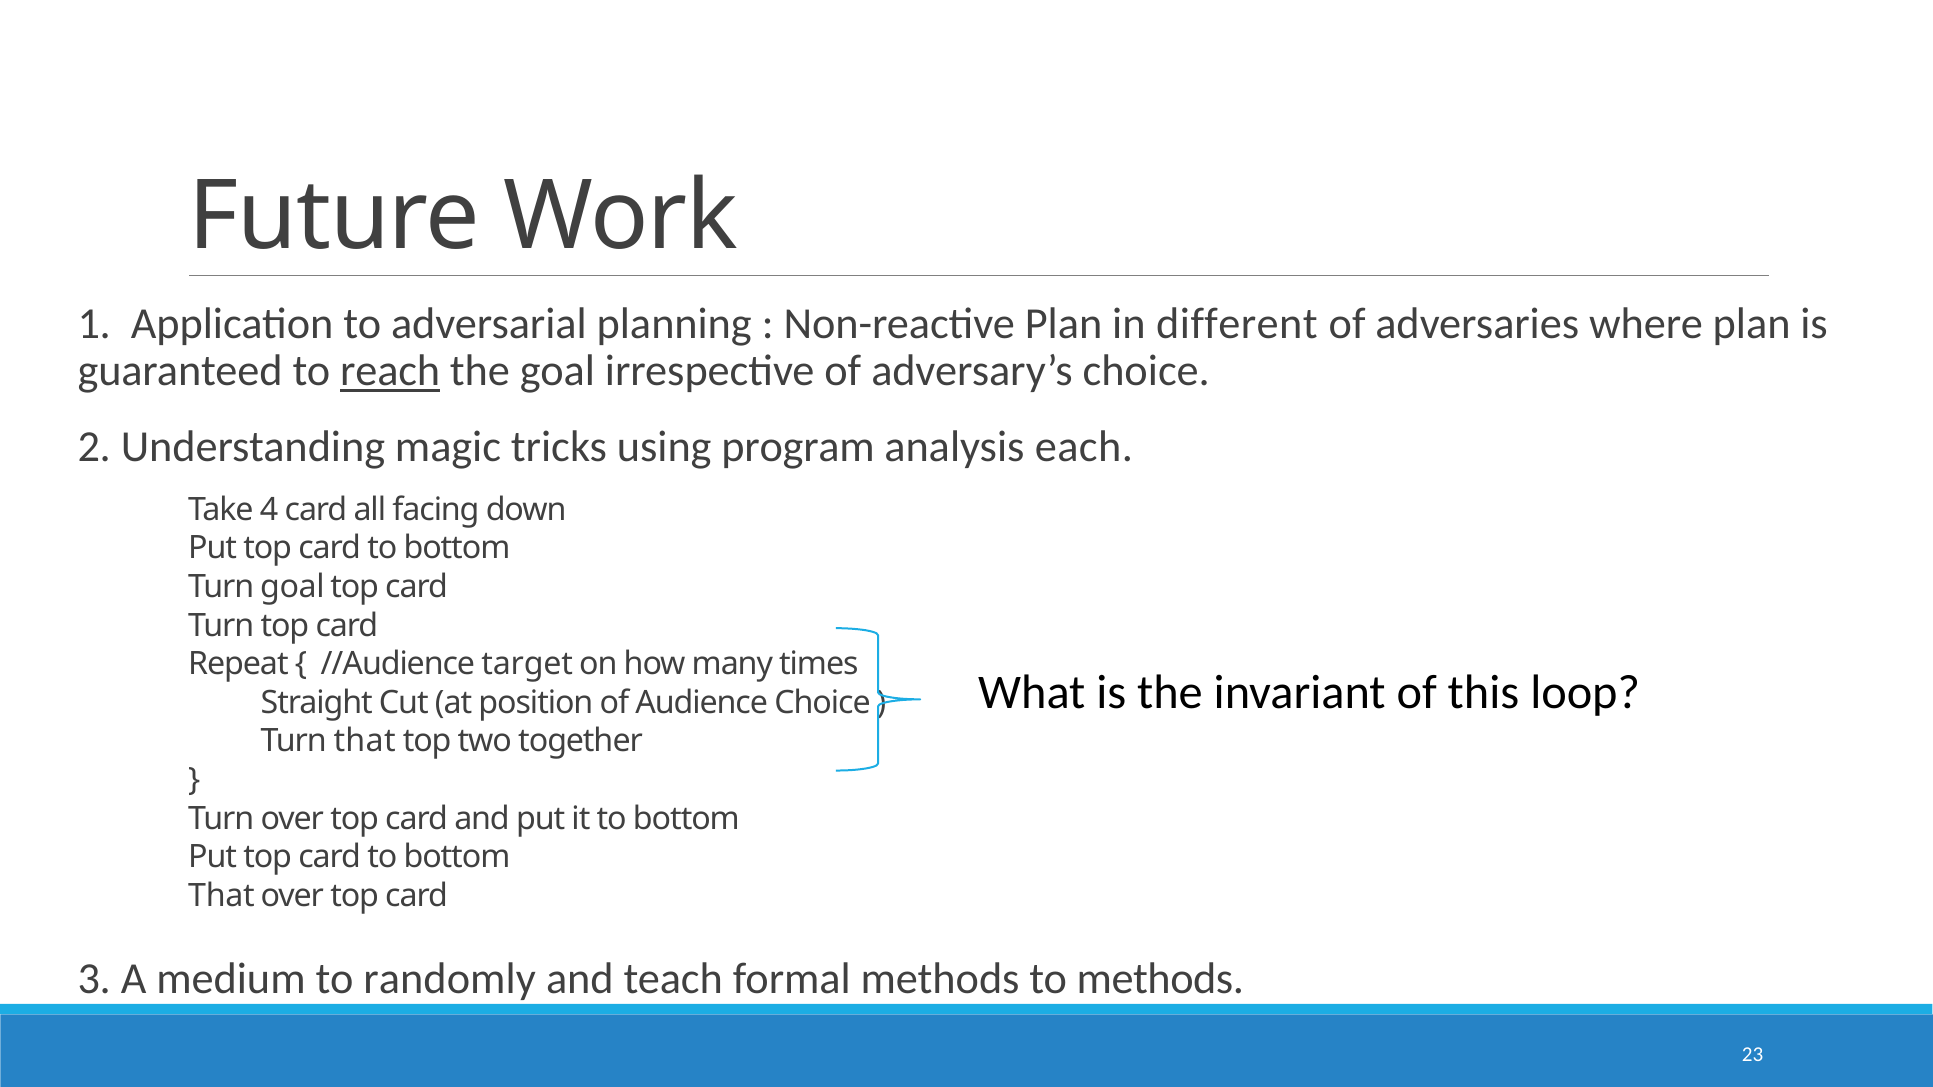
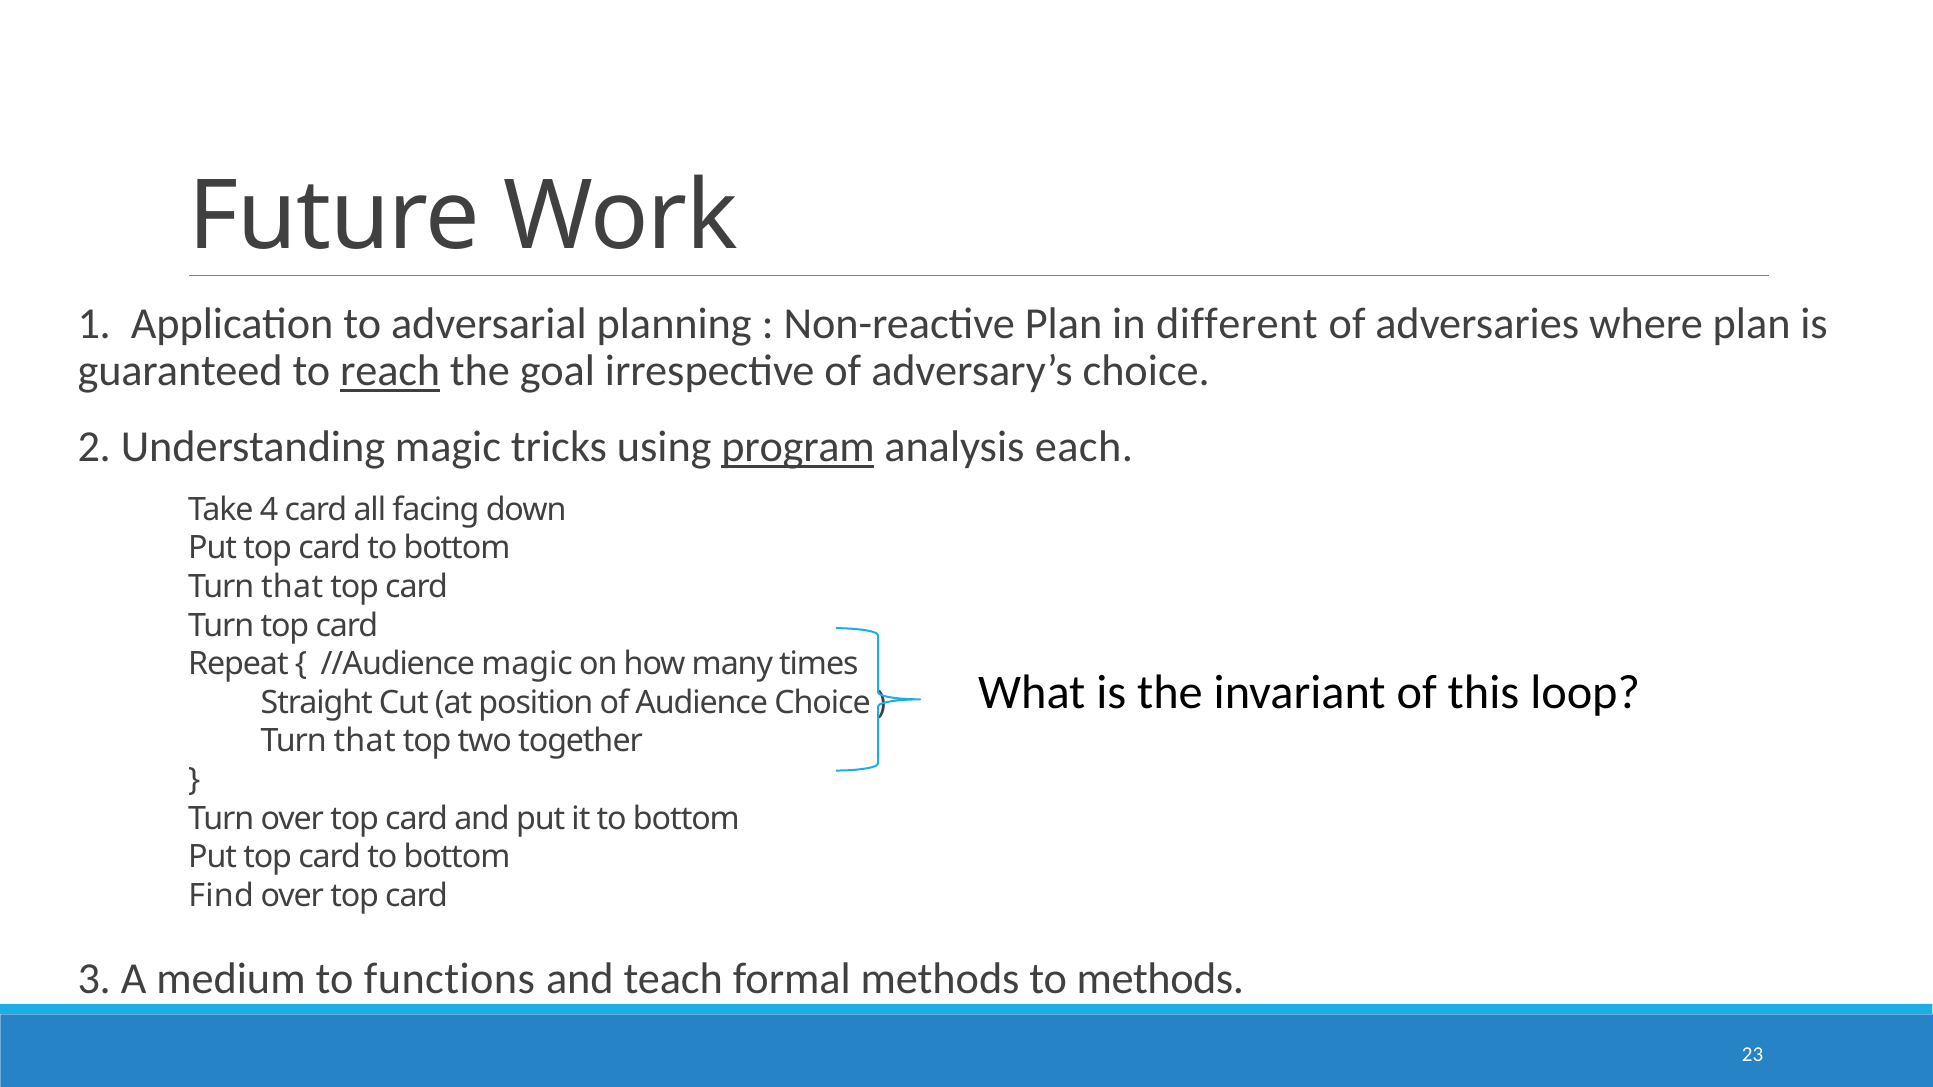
program underline: none -> present (798, 447)
goal: goal -> that (292, 587)
//Audience target: target -> magic (527, 664)
That: That -> Find (221, 896)
randomly: randomly -> functions (449, 979)
